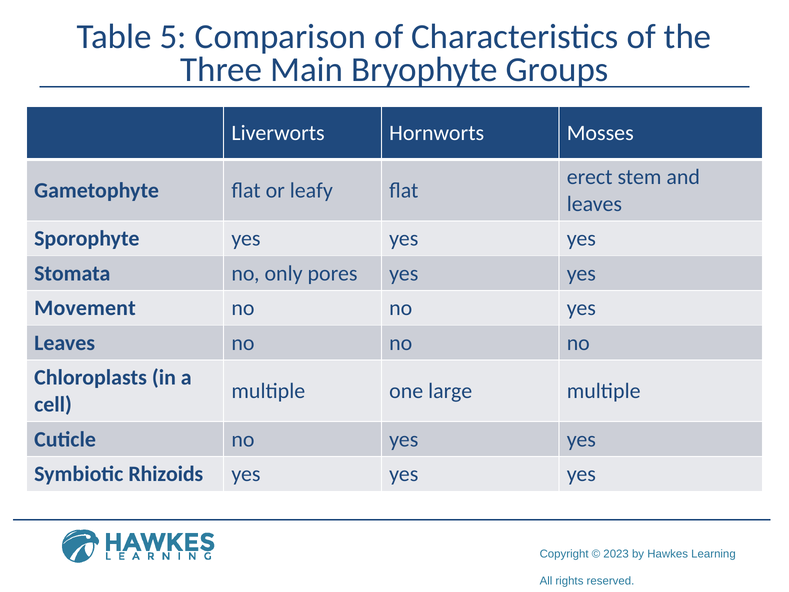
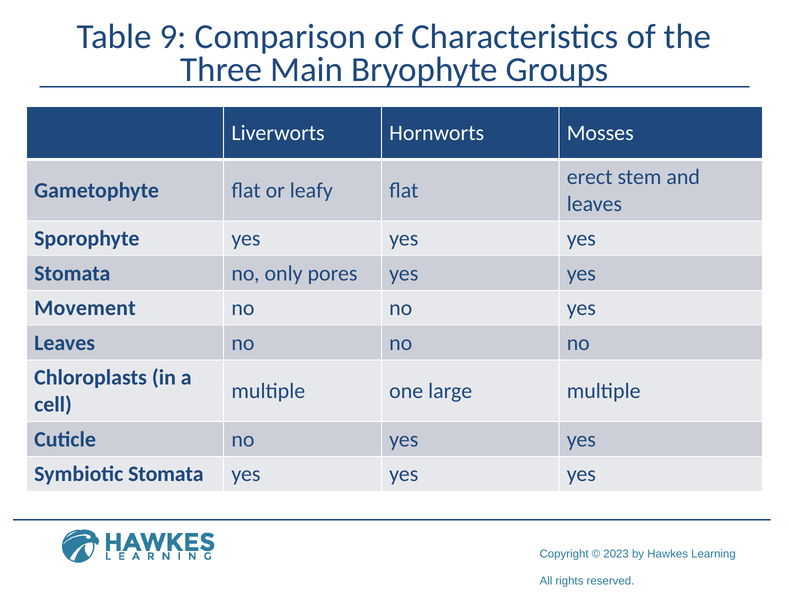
5: 5 -> 9 (173, 37)
Symbiotic Rhizoids: Rhizoids -> Stomata (166, 474)
